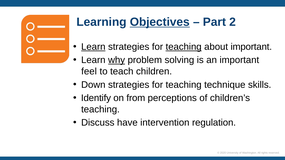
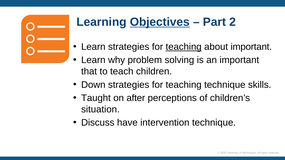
Learn underline: present -> none (93, 47)
why underline: present -> none (117, 60)
feel: feel -> that (89, 72)
Identify: Identify -> Taught (96, 98)
from: from -> after (136, 98)
teaching: teaching -> situation (100, 110)
intervention regulation: regulation -> technique (214, 123)
